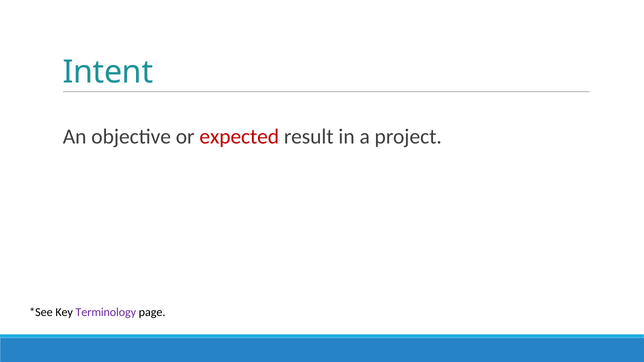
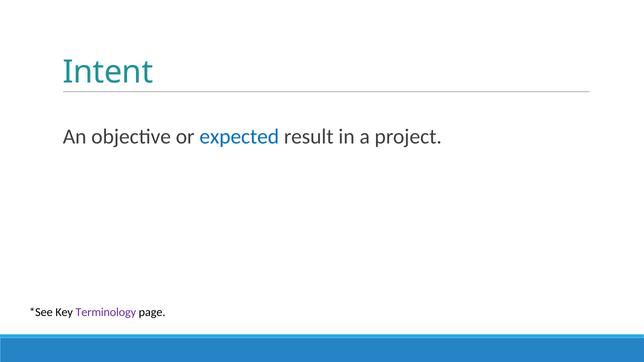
expected colour: red -> blue (239, 137)
